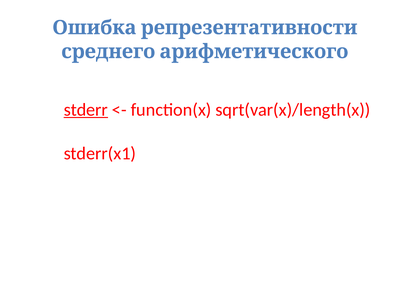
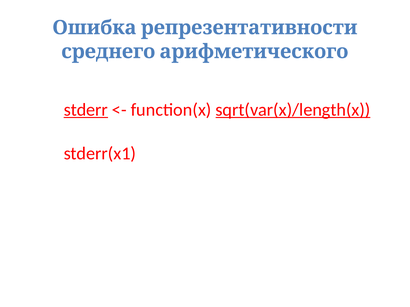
sqrt(var(x)/length(x underline: none -> present (293, 110)
